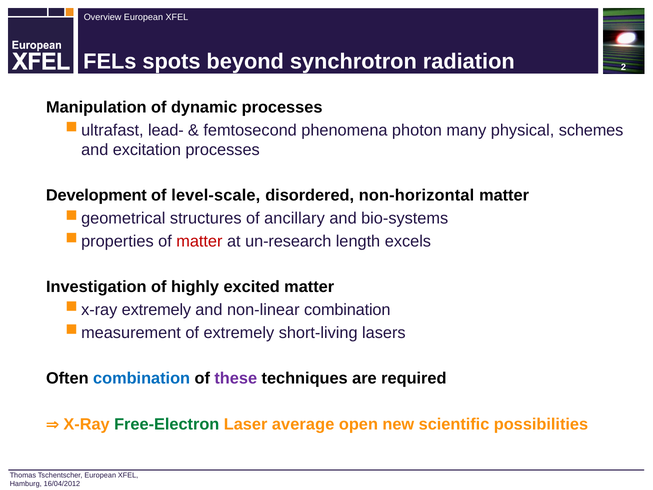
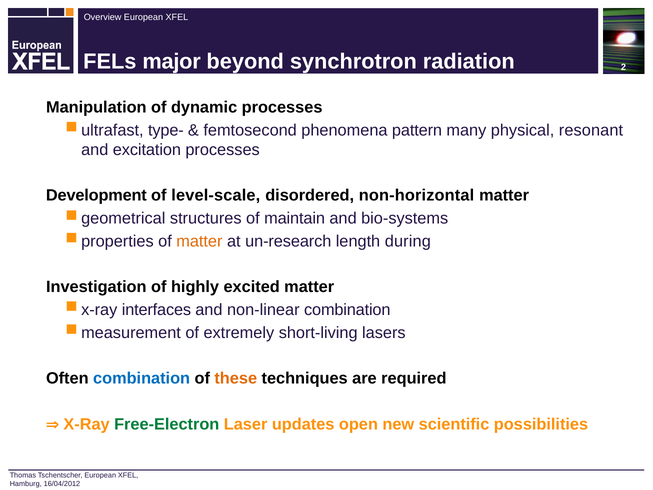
spots: spots -> major (172, 61)
lead-: lead- -> type- (166, 130)
photon: photon -> pattern (417, 130)
schemes: schemes -> resonant (591, 130)
ancillary: ancillary -> maintain (295, 218)
matter colour: red -> orange (199, 241)
excels: excels -> during (408, 241)
extremely: extremely -> interfaces (156, 310)
these colour: purple -> orange (236, 378)
average: average -> updates (303, 424)
